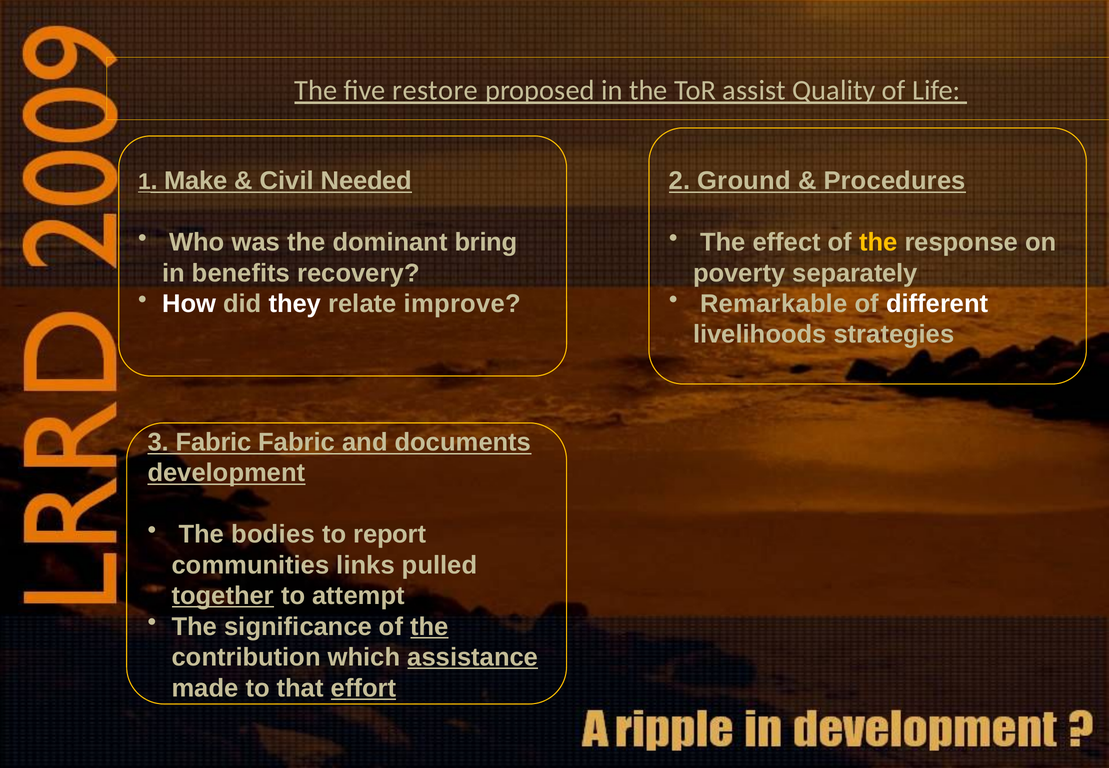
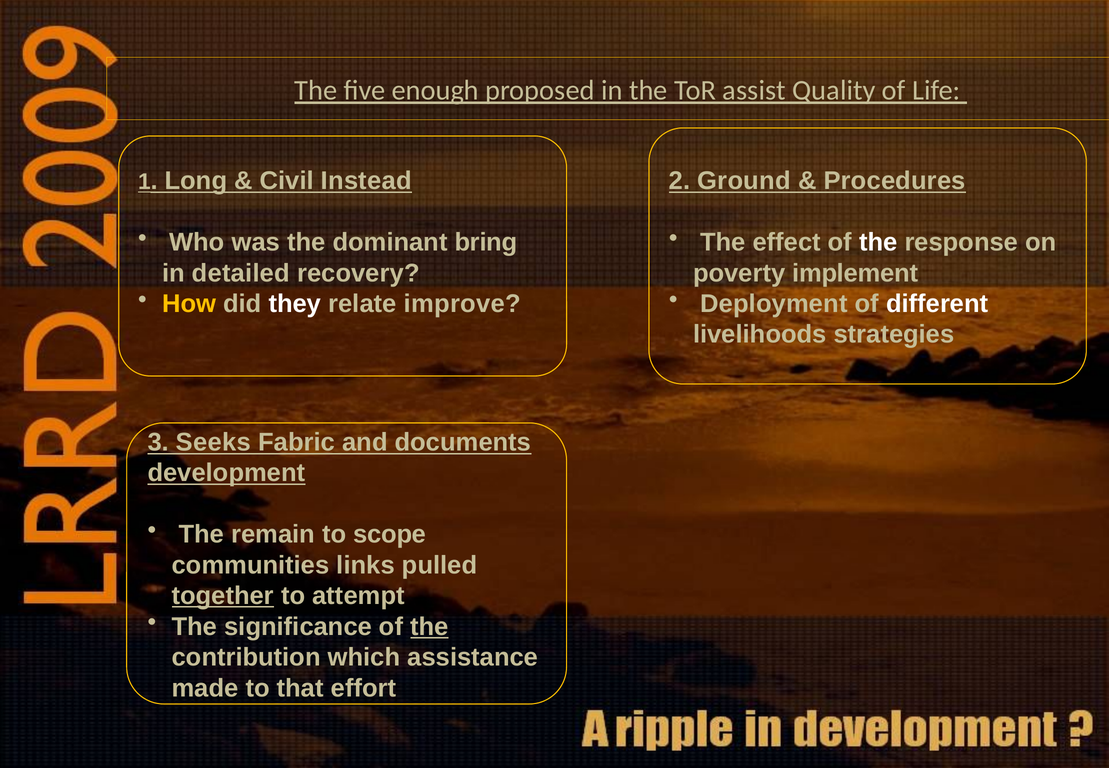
restore: restore -> enough (435, 90)
Make: Make -> Long (196, 181)
Needed: Needed -> Instead (366, 181)
the colour: yellow -> white (878, 242)
separately: separately -> implement (855, 273)
benefits: benefits -> detailed (241, 273)
How colour: white -> yellow (189, 304)
Remarkable: Remarkable -> Deployment (774, 304)
3 Fabric: Fabric -> Seeks (213, 442)
bodies: bodies -> remain (273, 534)
report: report -> scope (390, 534)
assistance underline: present -> none (473, 657)
effort underline: present -> none (363, 688)
